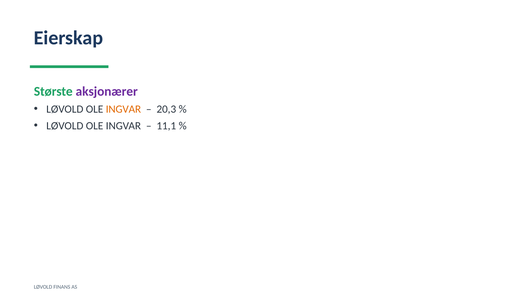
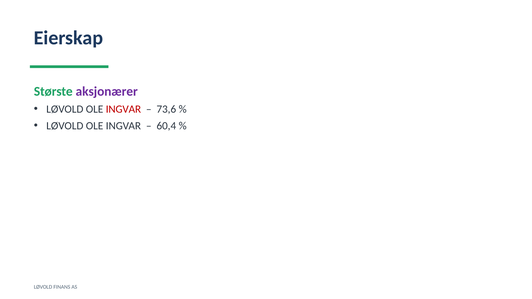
INGVAR colour: orange -> red (123, 109)
20,3: 20,3 -> 73,6 (166, 109)
11,1: 11,1 -> 60,4 (166, 126)
